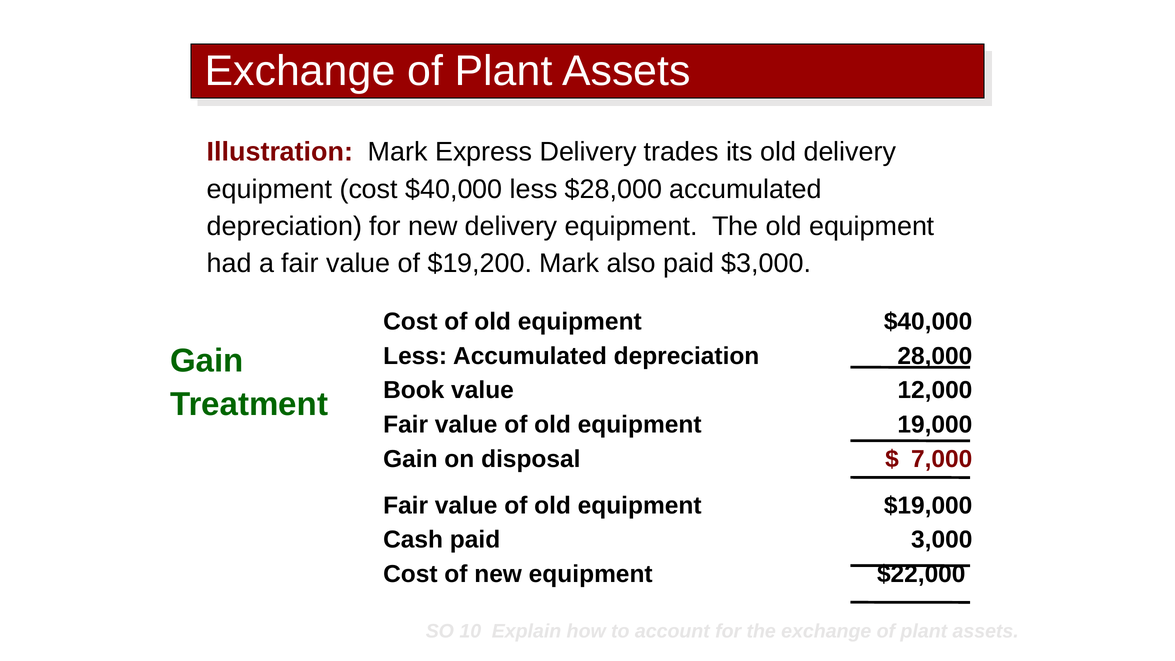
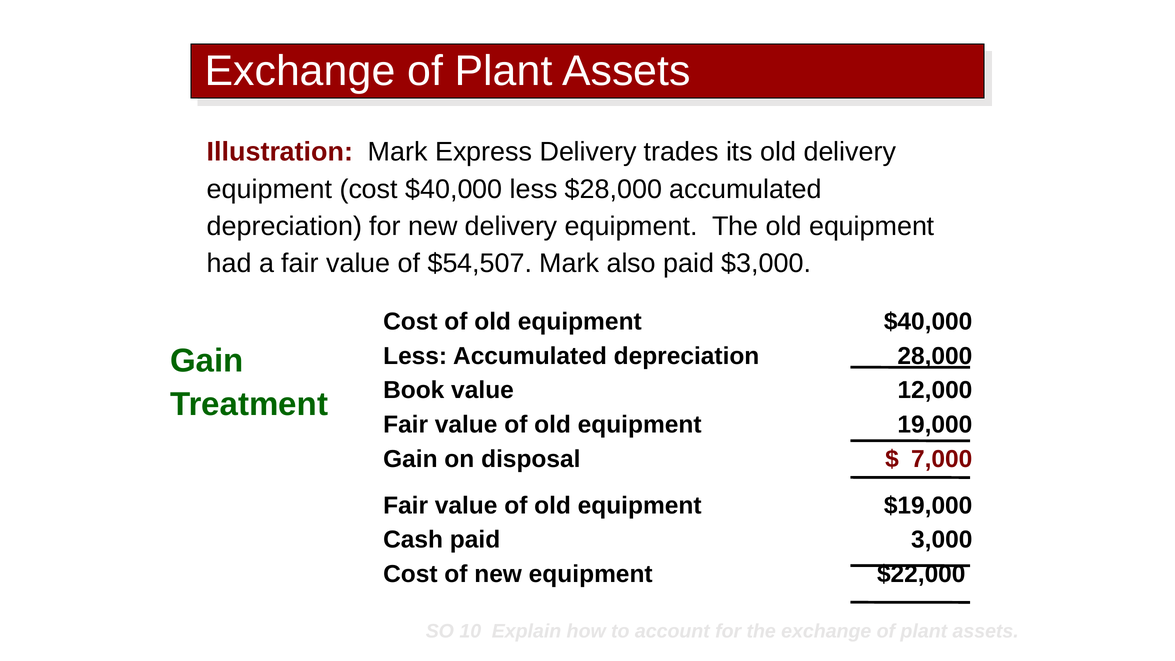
$19,200: $19,200 -> $54,507 (480, 263)
